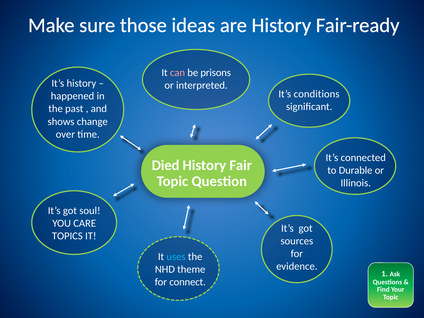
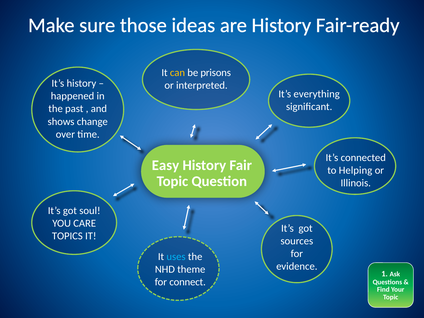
can colour: pink -> yellow (177, 73)
conditions: conditions -> everything (317, 94)
Died: Died -> Easy (165, 165)
Durable: Durable -> Helping (356, 170)
